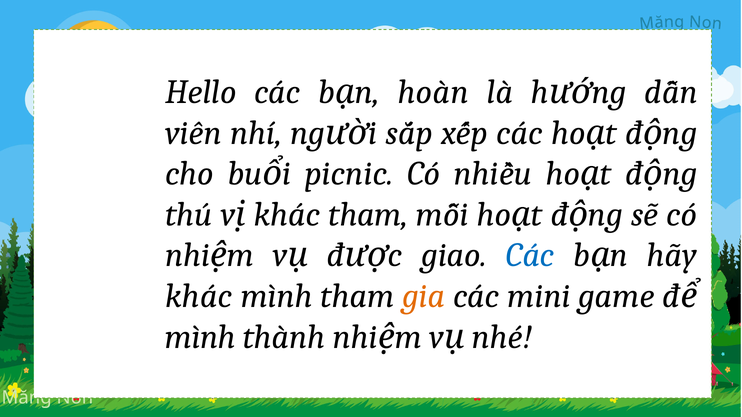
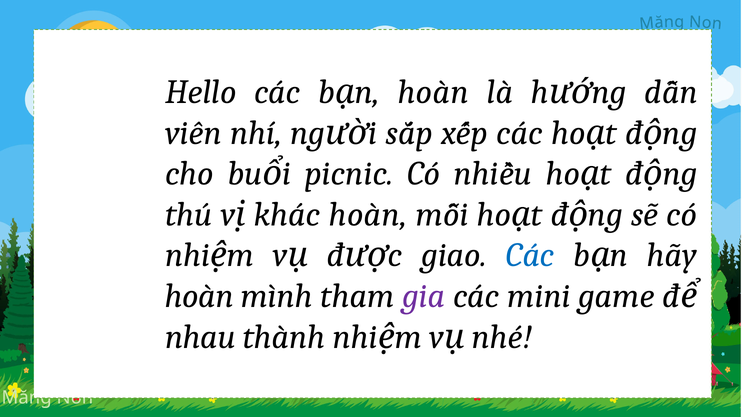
khác tham: tham -> hoàn (368, 215)
khác: khác -> hoàn (199, 296)
gia colour: orange -> purple (424, 296)
mình: mình -> nhau (200, 337)
